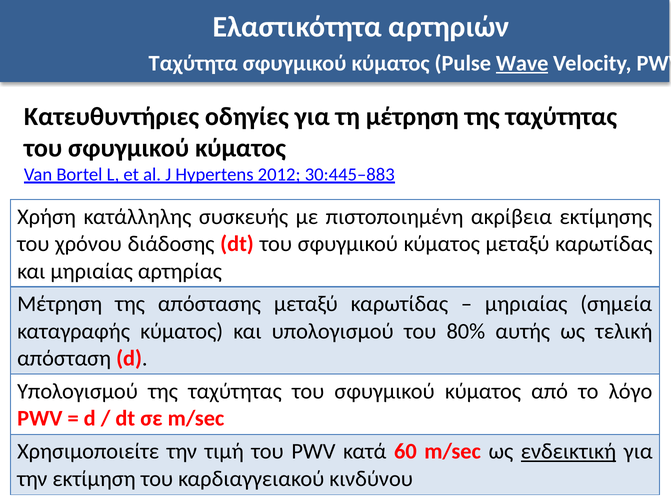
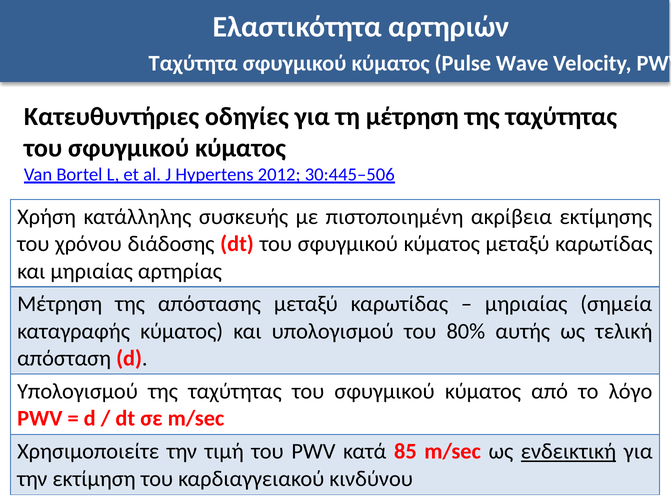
Wave underline: present -> none (522, 63)
30:445–883: 30:445–883 -> 30:445–506 (350, 175)
60: 60 -> 85 (405, 452)
